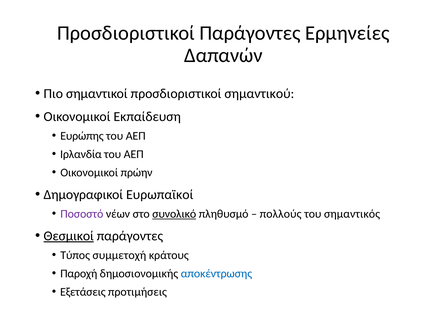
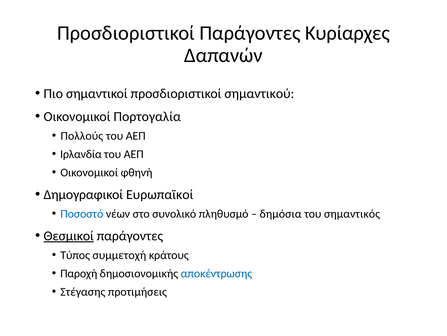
Ερμηνείες: Ερμηνείες -> Κυρίαρχες (347, 33)
Εκπαίδευση: Εκπαίδευση -> Πορτογαλία (147, 116)
Ευρώπης: Ευρώπης -> Πολλούς (82, 136)
πρώην: πρώην -> φθηνή (137, 172)
Ποσοστό colour: purple -> blue (82, 214)
συνολικό underline: present -> none (174, 214)
πολλούς: πολλούς -> δημόσια (281, 214)
Εξετάσεις: Εξετάσεις -> Στέγασης (83, 291)
